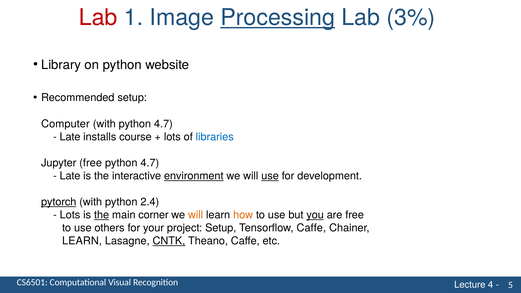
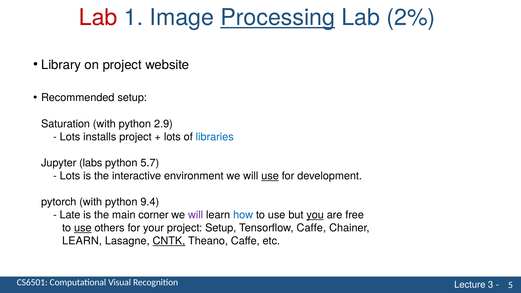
3%: 3% -> 2% (411, 18)
on python: python -> project (122, 65)
Computer: Computer -> Saturation (66, 124)
with python 4.7: 4.7 -> 2.9 (163, 124)
Late: Late -> Lots (70, 137)
installs course: course -> project (135, 137)
Jupyter free: free -> labs (91, 163)
4.7: 4.7 -> 5.7 (150, 163)
Late: Late -> Lots (70, 176)
environment underline: present -> none (194, 176)
pytorch underline: present -> none (59, 202)
2.4: 2.4 -> 9.4 (150, 202)
Lots: Lots -> Late (70, 215)
the underline: present -> none (102, 215)
will colour: orange -> purple (196, 215)
how colour: orange -> blue (243, 215)
use underline: none -> present (83, 228)
4: 4 -> 3 (491, 285)
